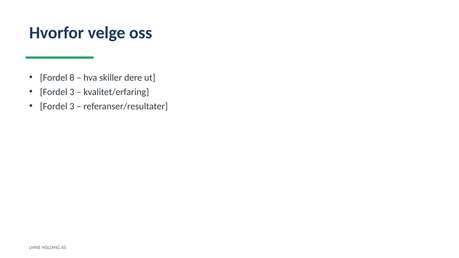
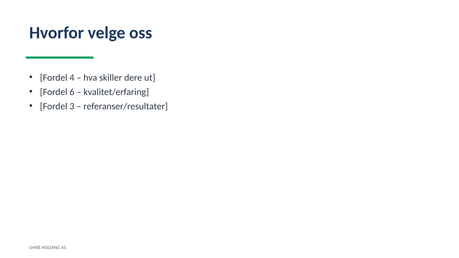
8: 8 -> 4 (72, 78)
3: 3 -> 6 (72, 92)
